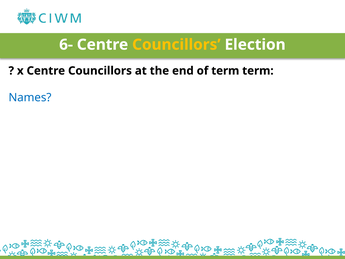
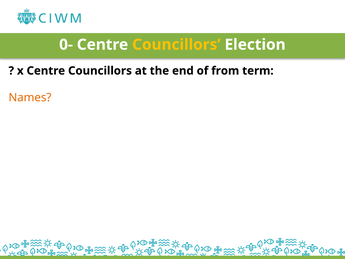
6-: 6- -> 0- (66, 45)
of term: term -> from (225, 71)
Names colour: blue -> orange (30, 97)
